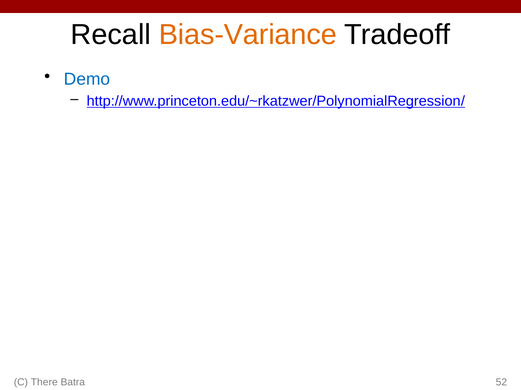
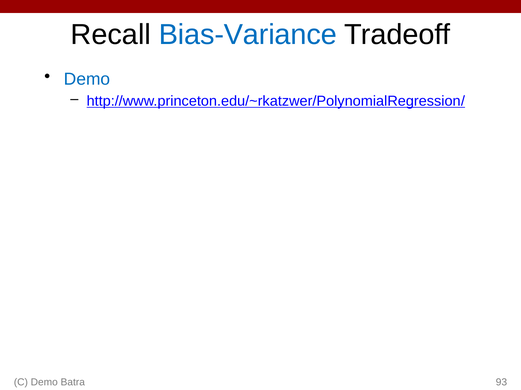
Bias-Variance colour: orange -> blue (248, 35)
C There: There -> Demo (44, 383)
52: 52 -> 93 (501, 383)
